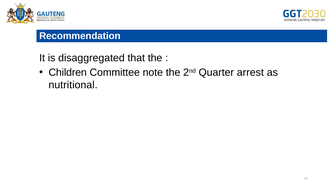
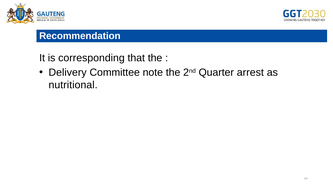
disaggregated: disaggregated -> corresponding (91, 58)
Children: Children -> Delivery (68, 73)
